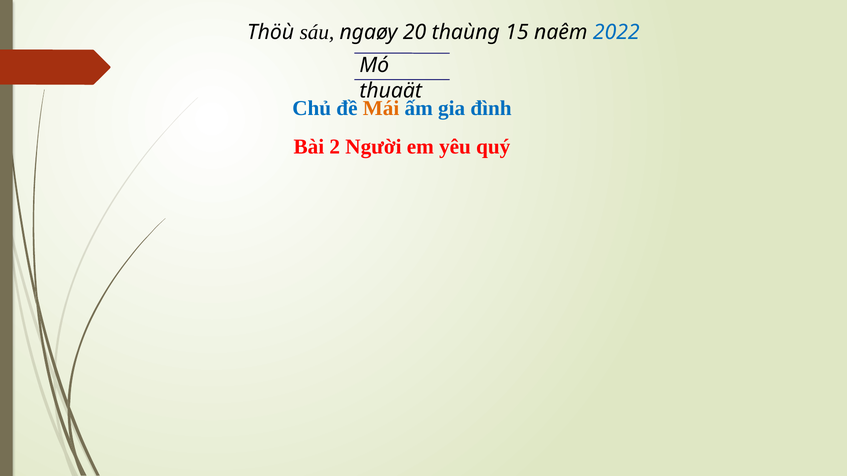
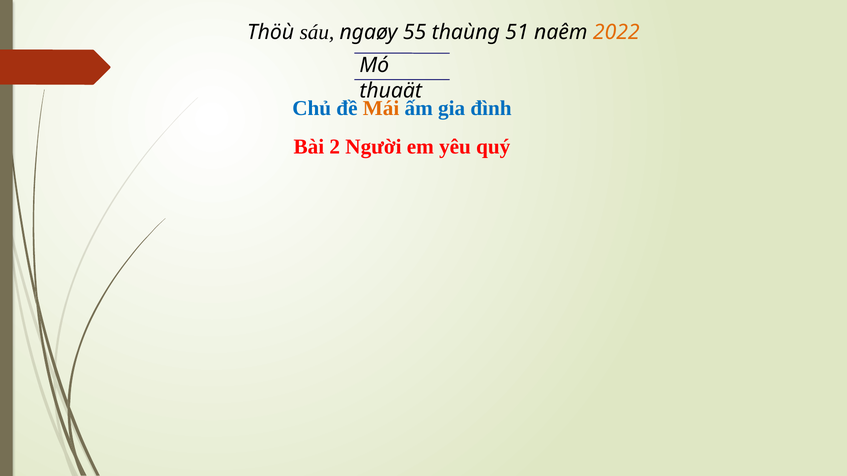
20: 20 -> 55 (415, 32)
15: 15 -> 51 (517, 32)
2022 colour: blue -> orange (616, 32)
